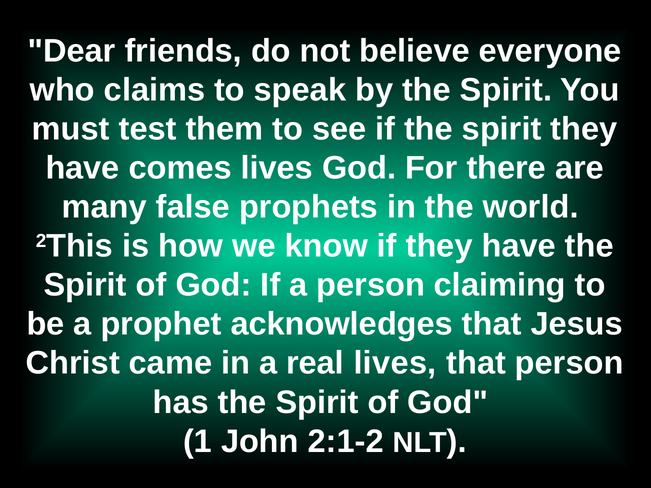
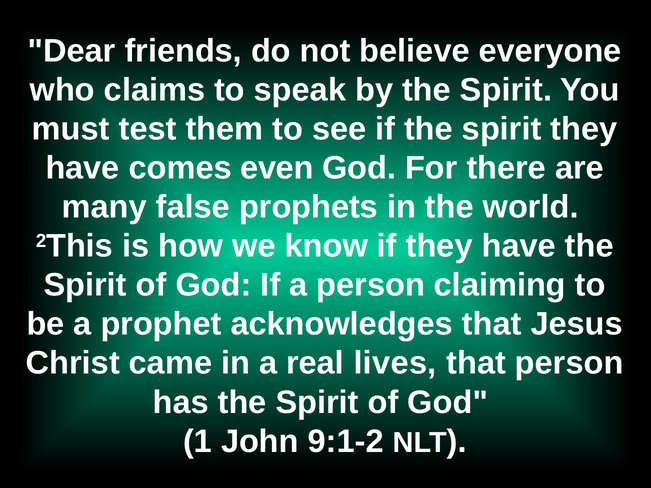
comes lives: lives -> even (277, 168)
2:1-2: 2:1-2 -> 9:1-2 (346, 442)
